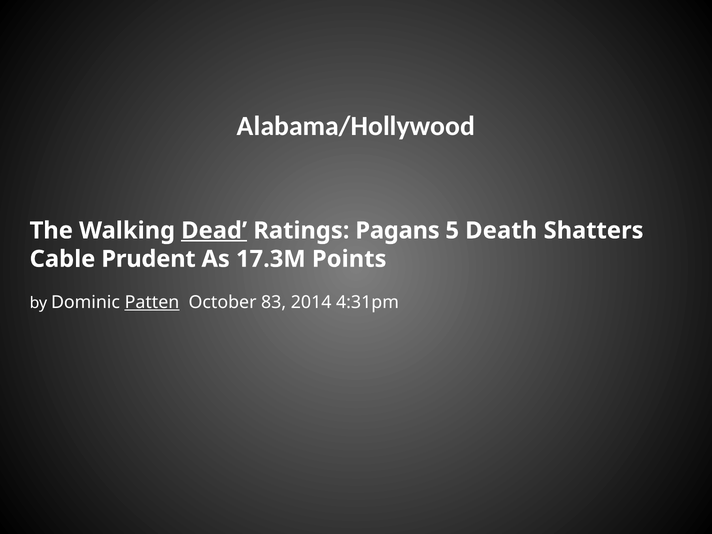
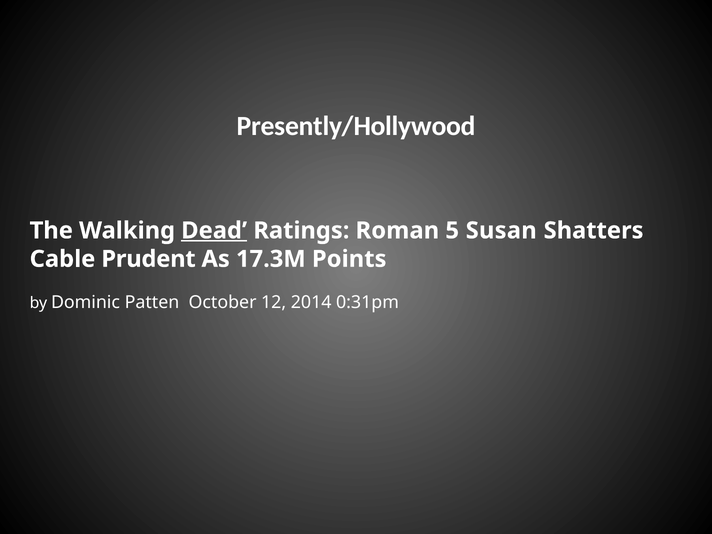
Alabama/Hollywood: Alabama/Hollywood -> Presently/Hollywood (356, 126)
Pagans: Pagans -> Roman (397, 231)
Death: Death -> Susan (501, 231)
Patten underline: present -> none (152, 303)
83: 83 -> 12 (274, 303)
4:31pm: 4:31pm -> 0:31pm (367, 303)
